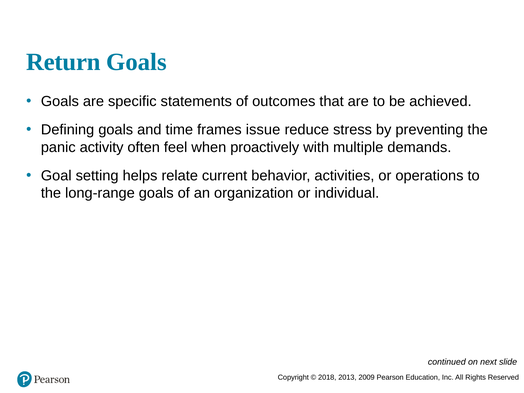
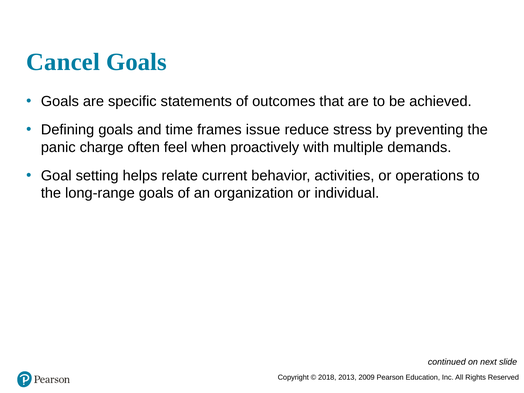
Return: Return -> Cancel (63, 62)
activity: activity -> charge (102, 147)
